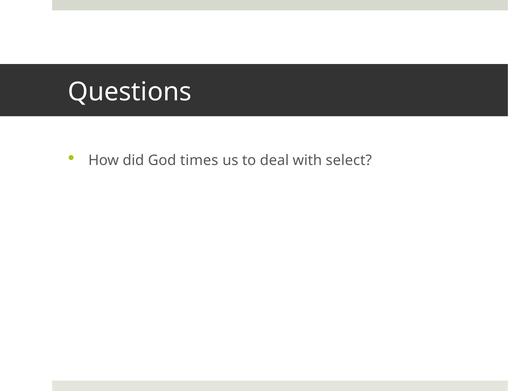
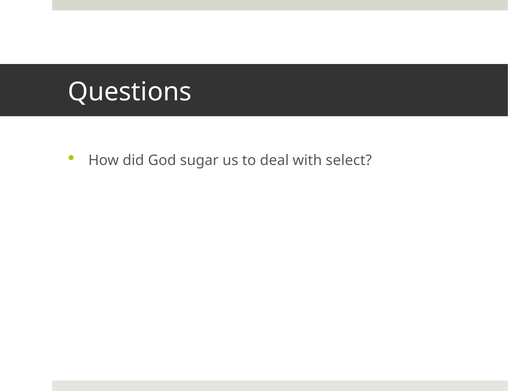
times: times -> sugar (199, 160)
